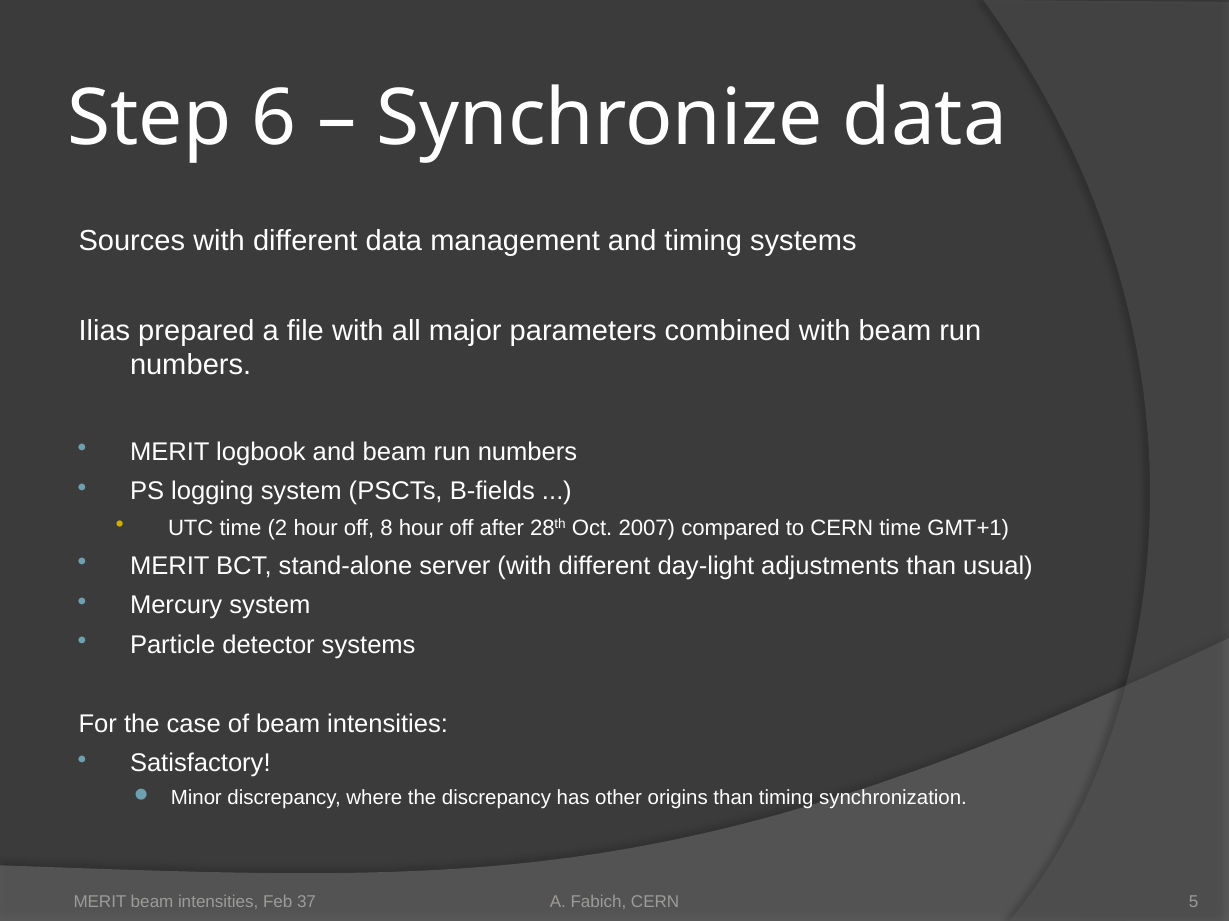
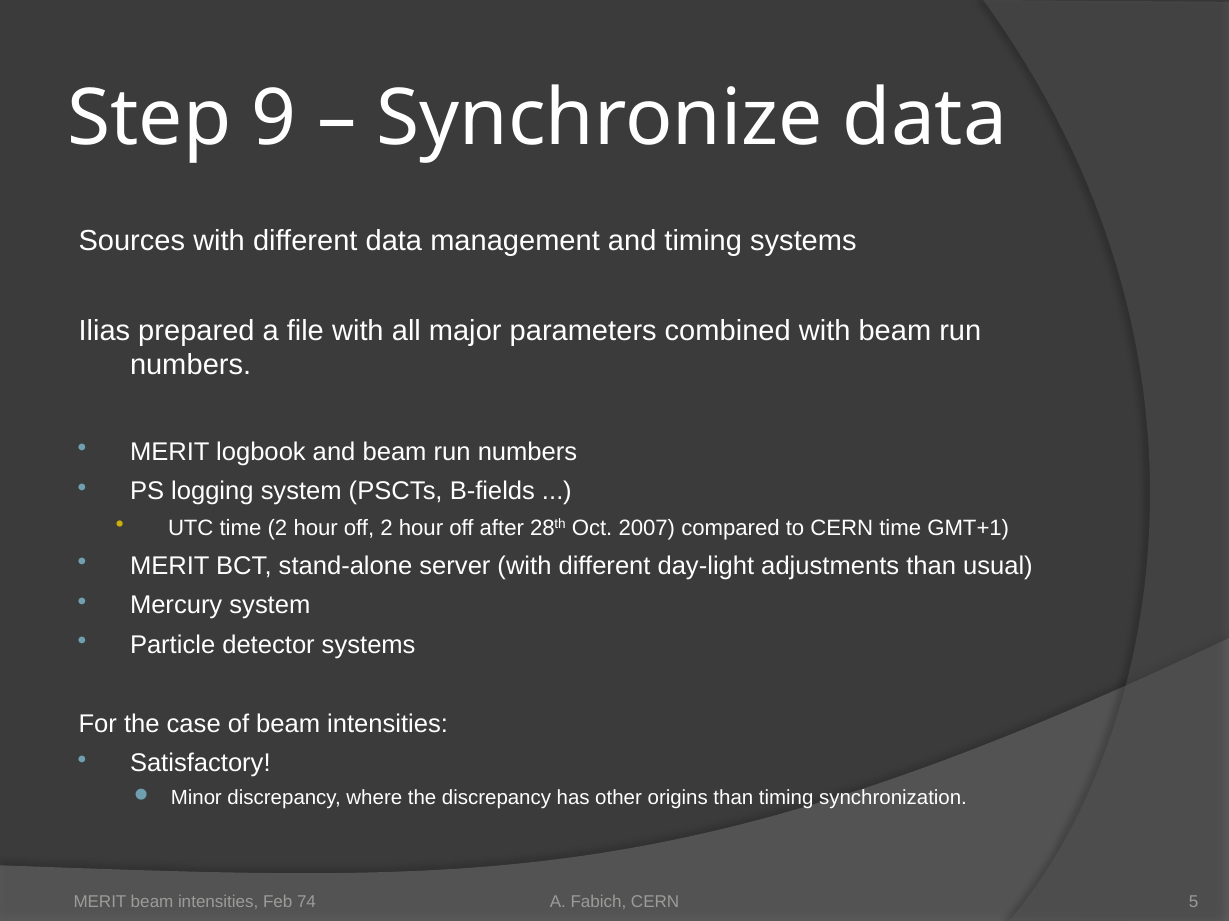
6: 6 -> 9 (274, 119)
off 8: 8 -> 2 (387, 528)
37: 37 -> 74 (307, 903)
